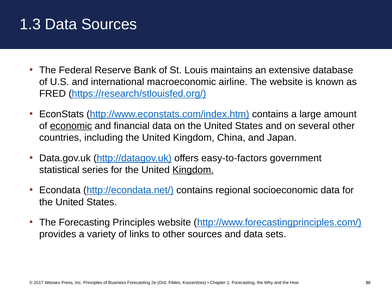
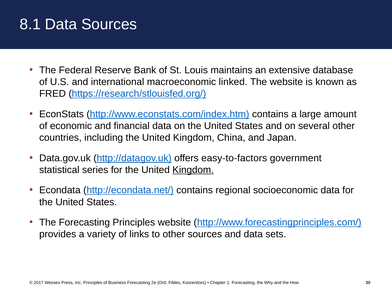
1.3: 1.3 -> 8.1 (30, 24)
airline: airline -> linked (233, 82)
economic underline: present -> none (71, 126)
